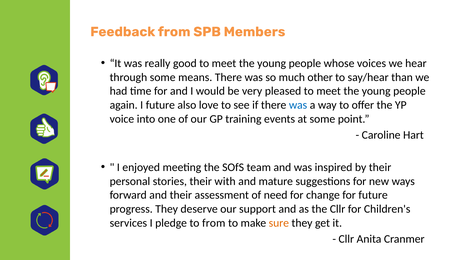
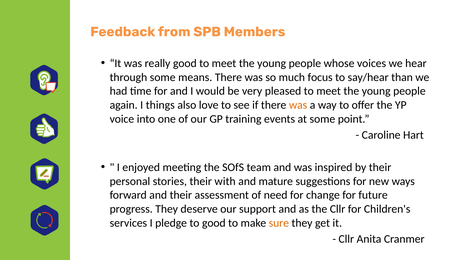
other: other -> focus (320, 77)
I future: future -> things (160, 105)
was colour: blue -> orange (298, 105)
to from: from -> good (214, 223)
